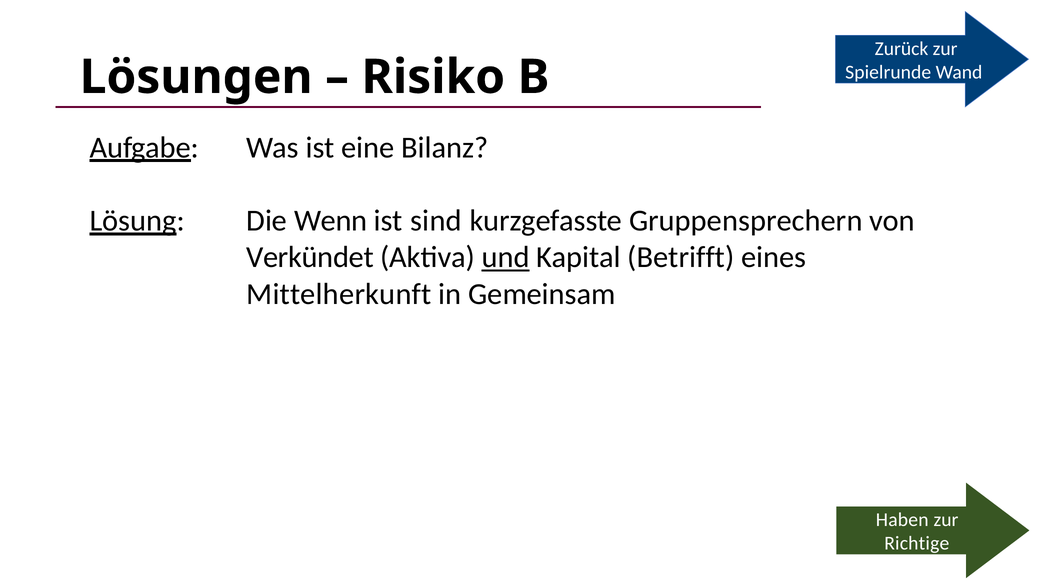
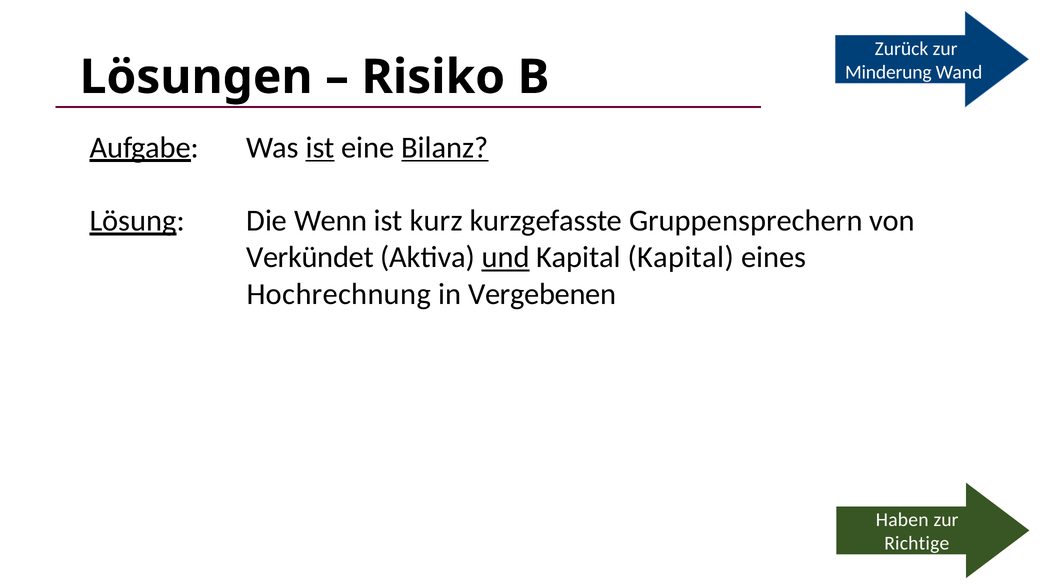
Spielrunde: Spielrunde -> Minderung (888, 72)
ist underline: none -> present (320, 148)
Bilanz underline: none -> present (445, 148)
sind: sind -> kurz (436, 221)
Kapital Betrifft: Betrifft -> Kapital (681, 257)
Mittelherkunft: Mittelherkunft -> Hochrechnung (339, 294)
Gemeinsam: Gemeinsam -> Vergebenen (542, 294)
